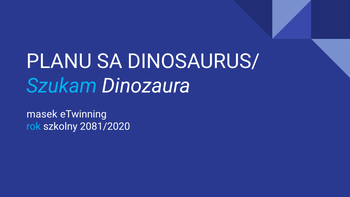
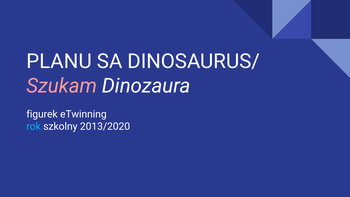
Szukam colour: light blue -> pink (62, 86)
masek: masek -> figurek (42, 114)
2081/2020: 2081/2020 -> 2013/2020 (105, 127)
